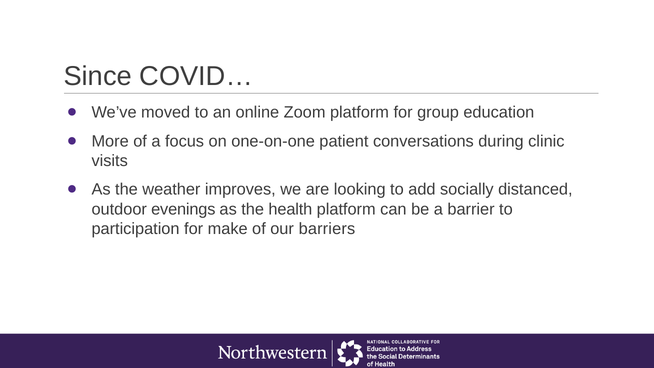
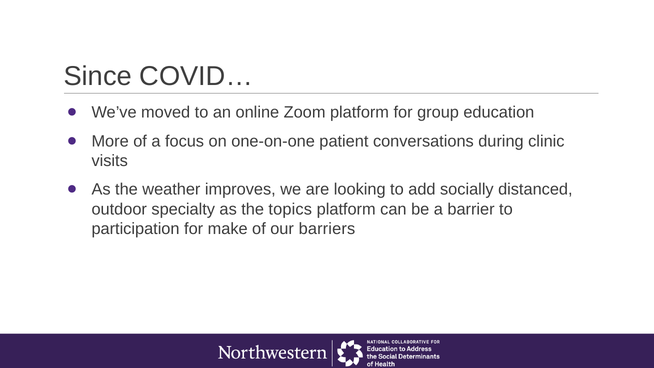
evenings: evenings -> specialty (183, 209)
health: health -> topics (290, 209)
